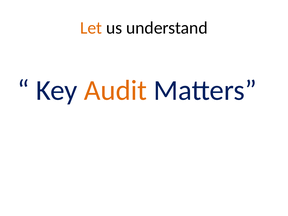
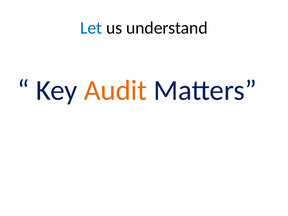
Let colour: orange -> blue (91, 28)
